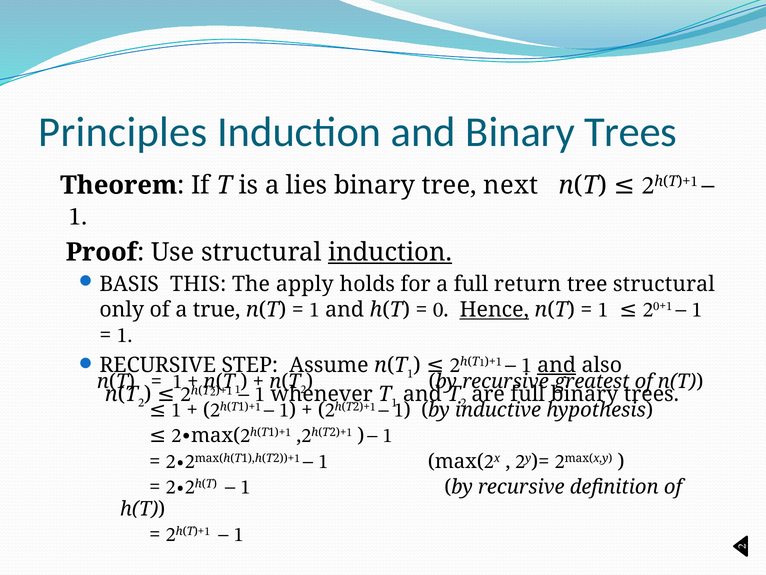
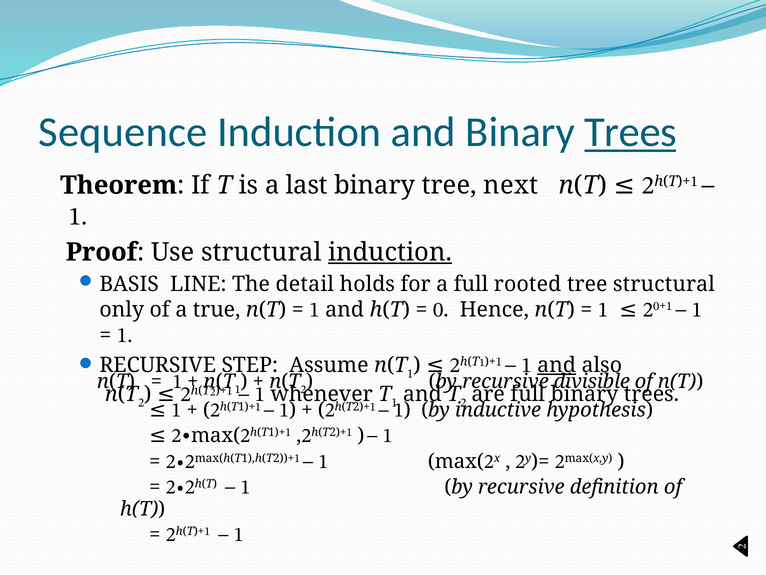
Principles: Principles -> Sequence (123, 132)
Trees underline: none -> present (630, 132)
lies: lies -> last (307, 185)
THIS: THIS -> LINE (198, 284)
apply: apply -> detail (305, 284)
return: return -> rooted (528, 284)
Hence underline: present -> none (494, 310)
greatest: greatest -> divisible (592, 381)
